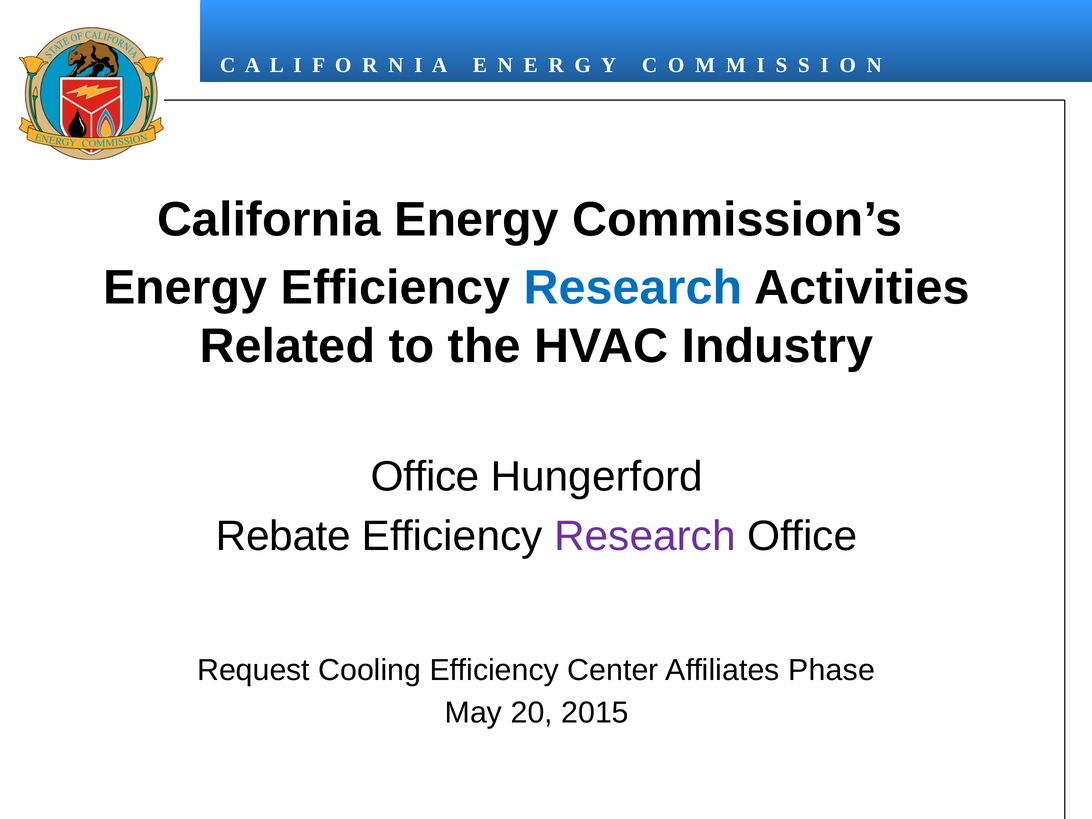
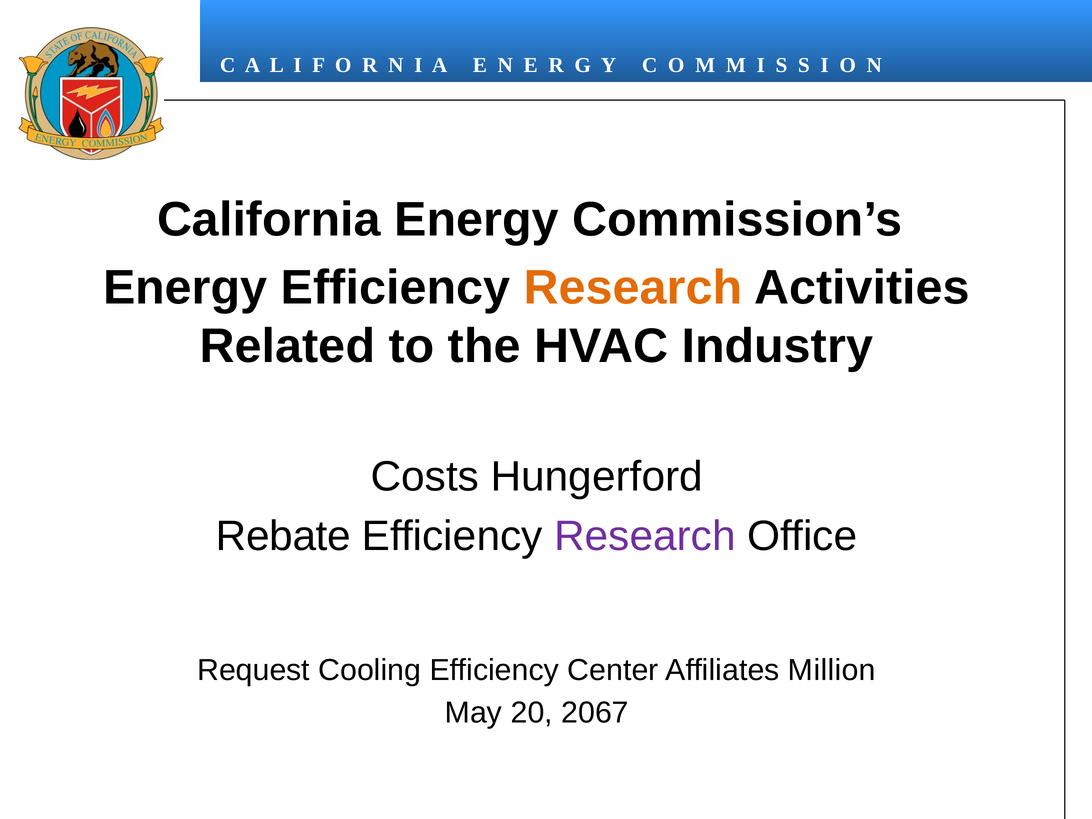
Research colour: blue -> orange (633, 288)
Office: Office -> Costs (425, 477)
Phase: Phase -> Million (832, 670)
2015: 2015 -> 2067 (595, 713)
